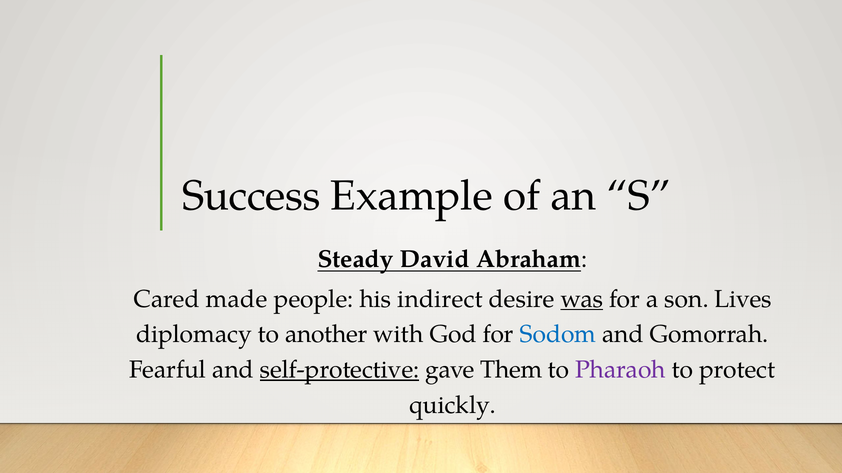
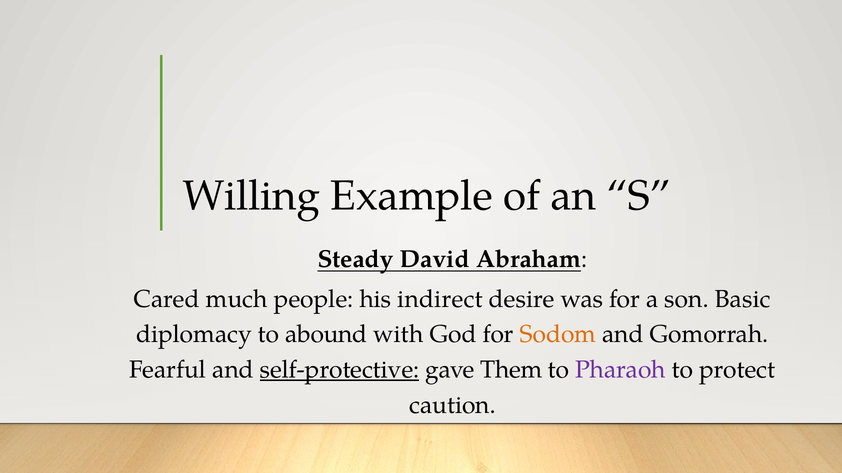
Success: Success -> Willing (251, 196)
made: made -> much (237, 299)
was underline: present -> none (582, 299)
Lives: Lives -> Basic (743, 299)
another: another -> abound (326, 335)
Sodom colour: blue -> orange (558, 335)
quickly: quickly -> caution (452, 405)
